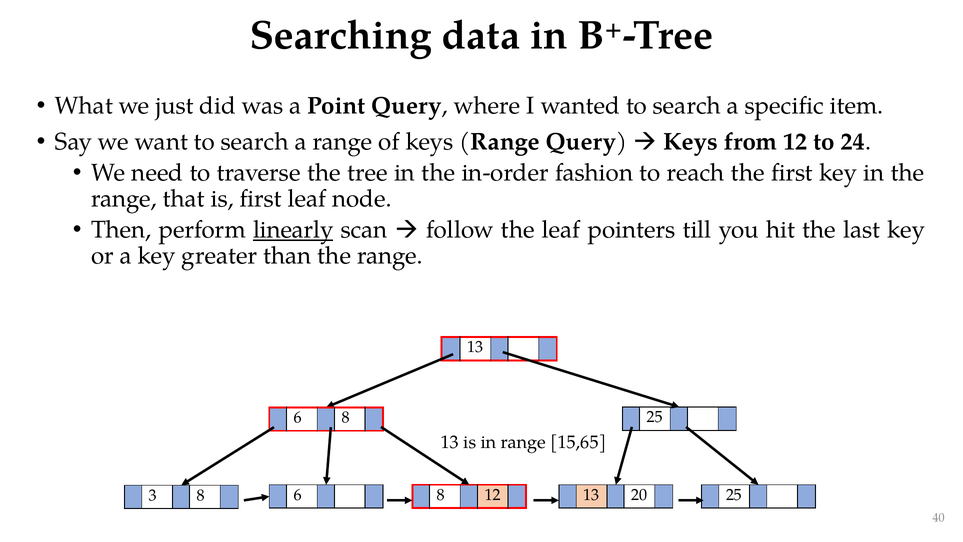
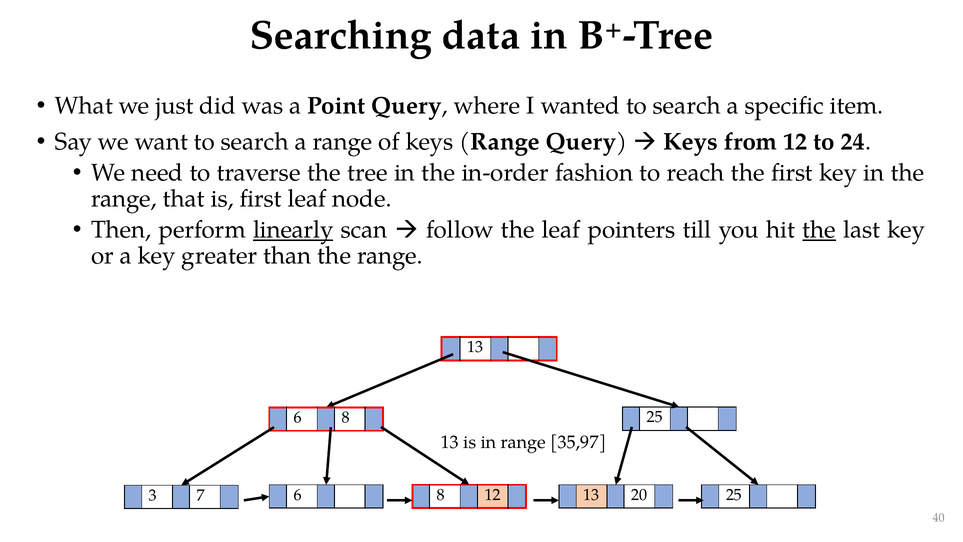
the underline: none -> present (819, 230)
15,65: 15,65 -> 35,97 (578, 442)
3 8: 8 -> 7 (201, 495)
